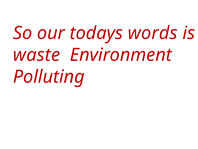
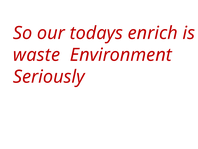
words: words -> enrich (153, 33)
Polluting: Polluting -> Seriously (49, 76)
